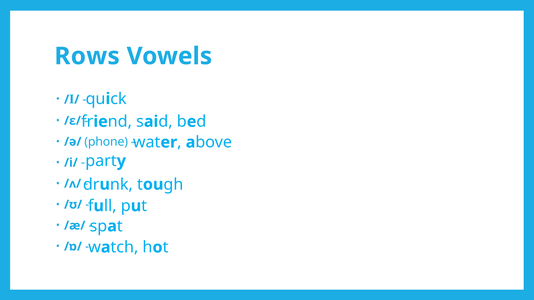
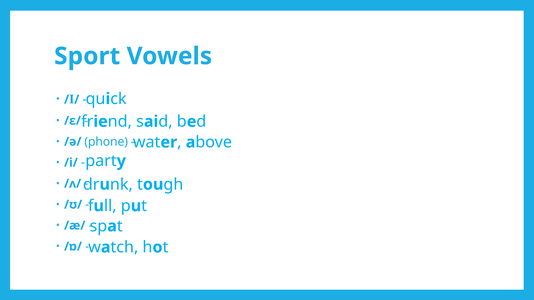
Rows: Rows -> Sport (87, 56)
